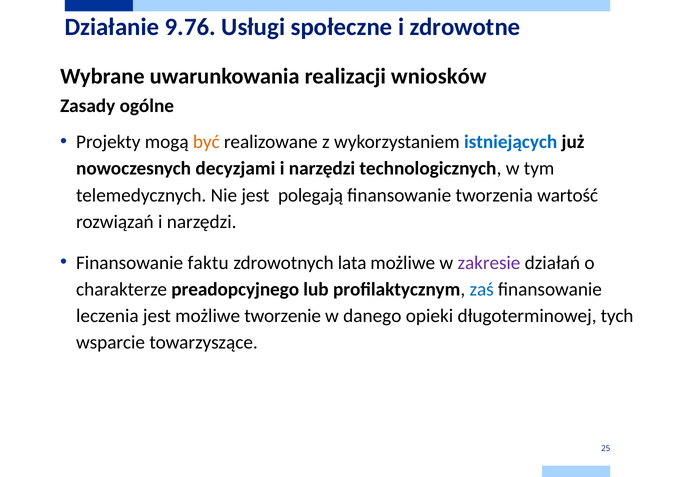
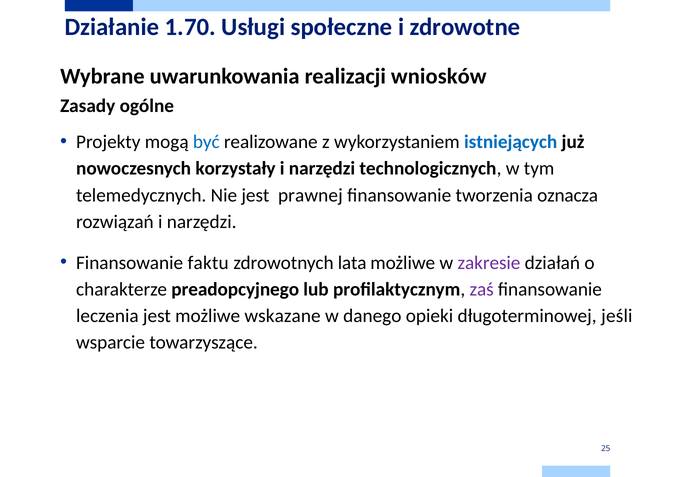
9.76: 9.76 -> 1.70 (190, 27)
być colour: orange -> blue (206, 142)
decyzjami: decyzjami -> korzystały (236, 169)
polegają: polegają -> prawnej (310, 195)
wartość: wartość -> oznacza (568, 195)
zaś colour: blue -> purple (482, 289)
tworzenie: tworzenie -> wskazane (283, 316)
tych: tych -> jeśli (617, 316)
